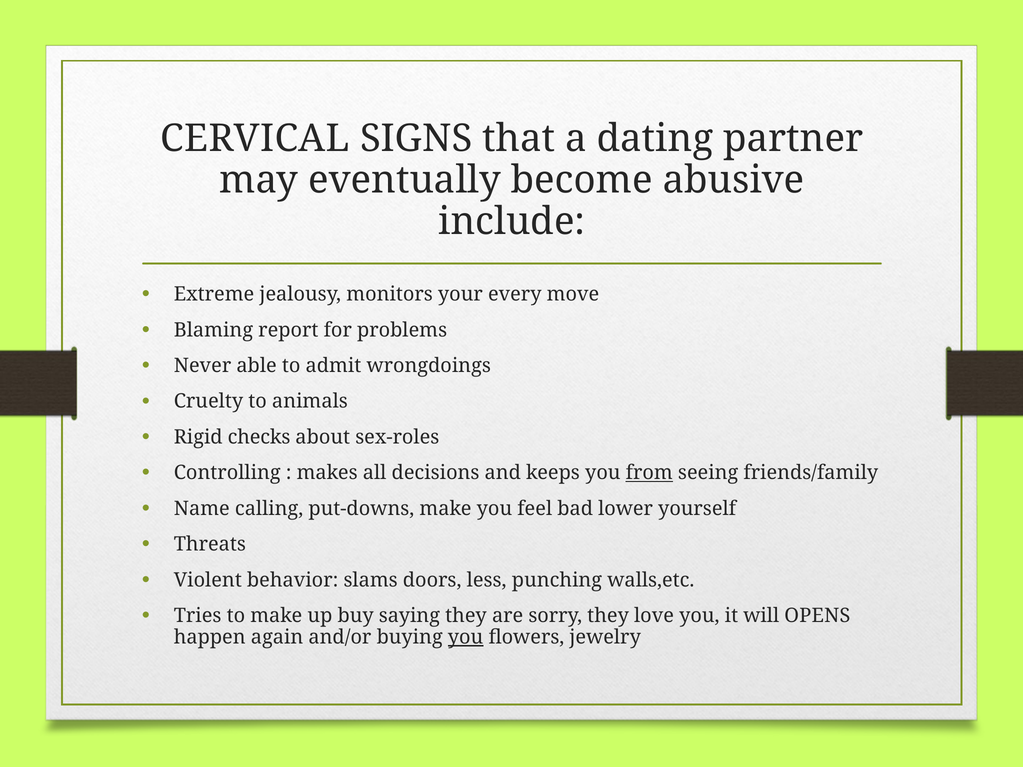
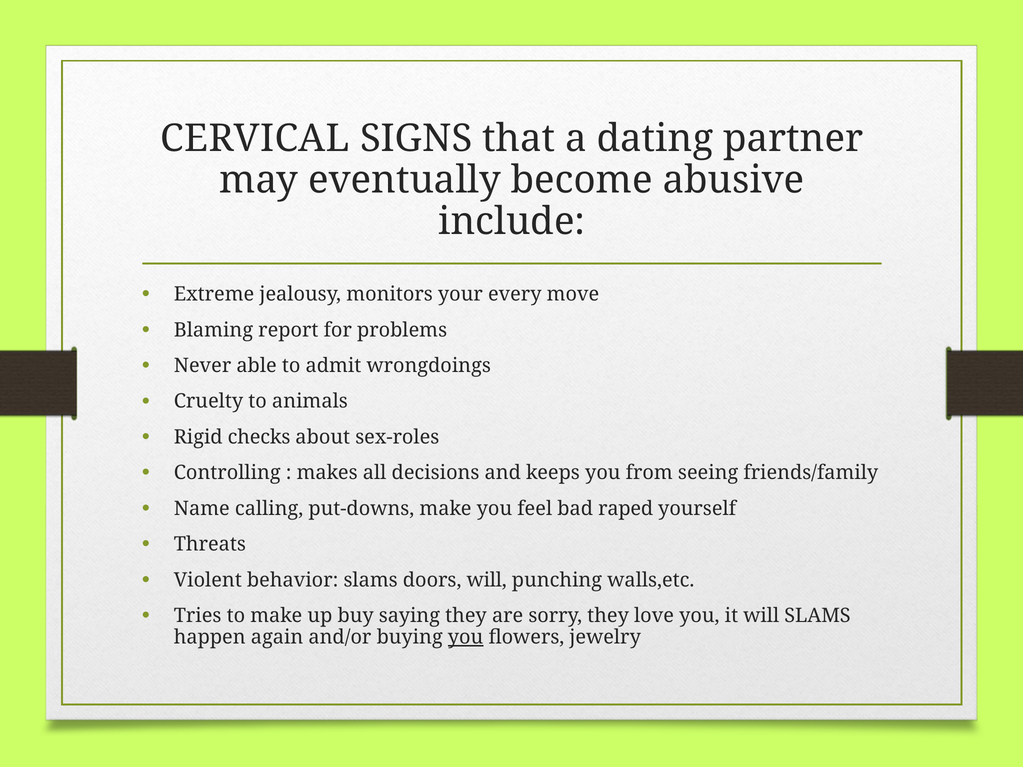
from underline: present -> none (649, 473)
lower: lower -> raped (626, 509)
doors less: less -> will (487, 580)
will OPENS: OPENS -> SLAMS (818, 616)
